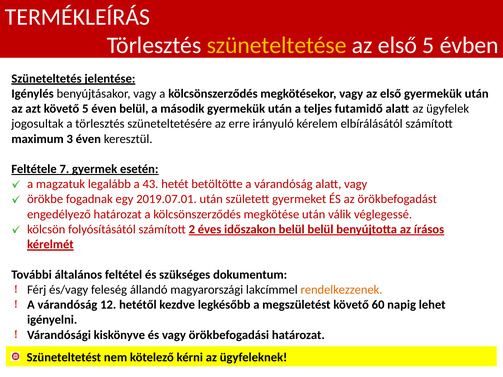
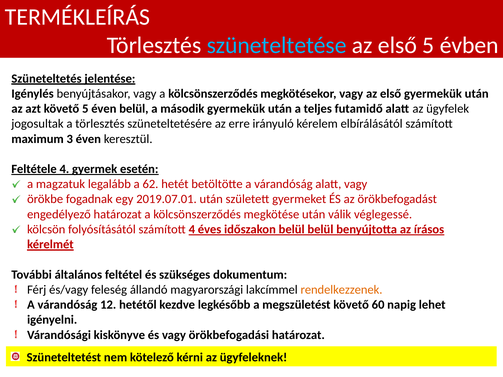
szüneteltetése colour: yellow -> light blue (277, 45)
Feltétele 7: 7 -> 4 (64, 169)
43: 43 -> 62 (150, 184)
számított 2: 2 -> 4 (192, 229)
